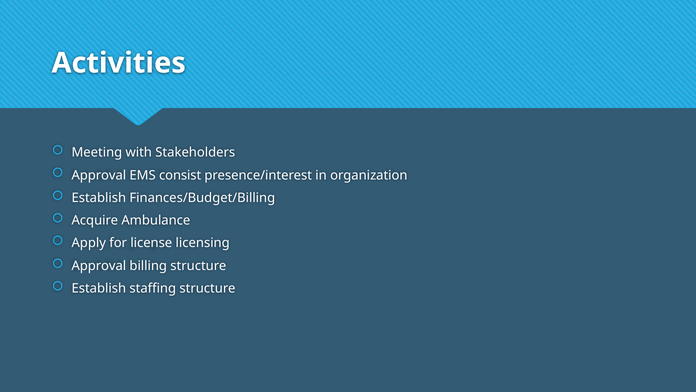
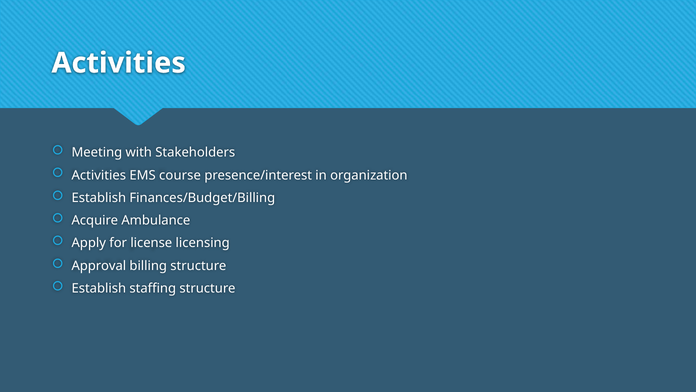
Approval: Approval -> Activities (99, 175)
consist: consist -> course (180, 175)
